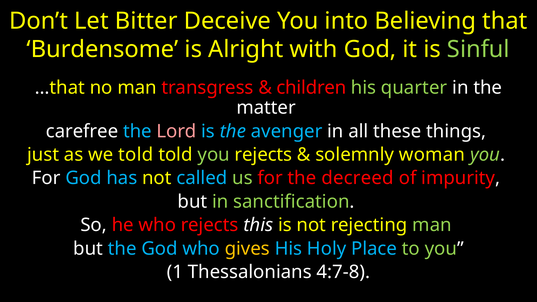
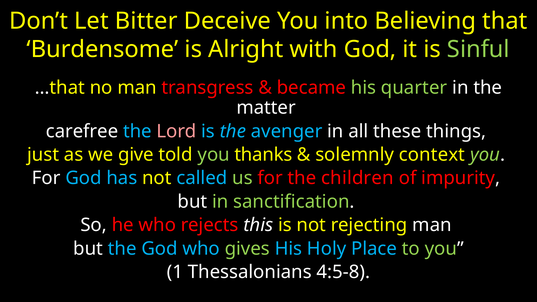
children: children -> became (311, 88)
we told: told -> give (136, 155)
you rejects: rejects -> thanks (263, 155)
woman: woman -> context (432, 155)
decreed: decreed -> children (357, 178)
man colour: light green -> white (432, 225)
gives colour: yellow -> light green (247, 249)
4:7-8: 4:7-8 -> 4:5-8 (343, 272)
